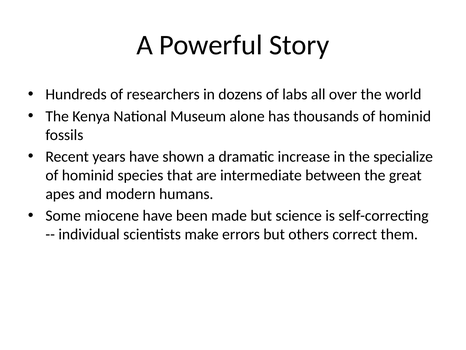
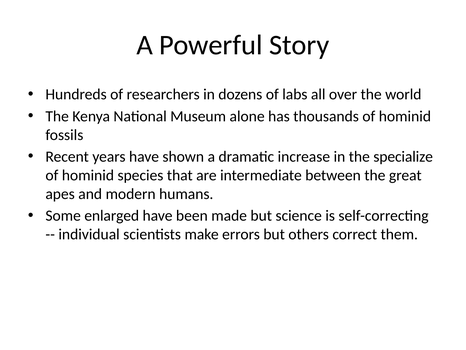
miocene: miocene -> enlarged (112, 215)
